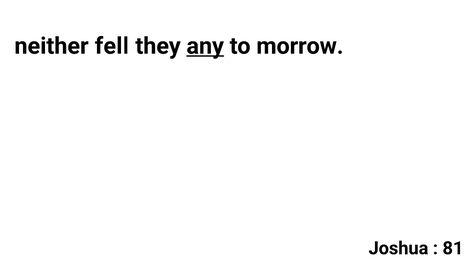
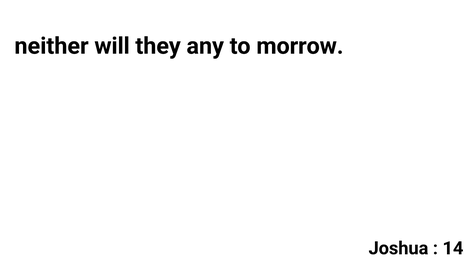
fell: fell -> will (112, 46)
any underline: present -> none (205, 46)
81: 81 -> 14 (453, 249)
